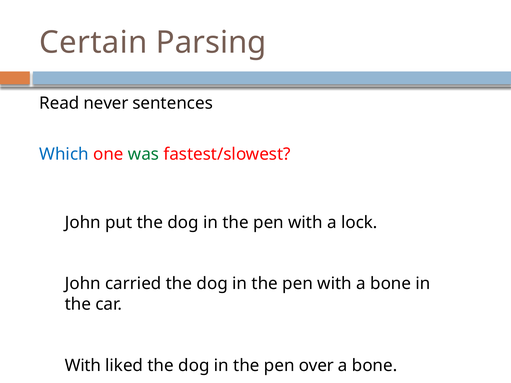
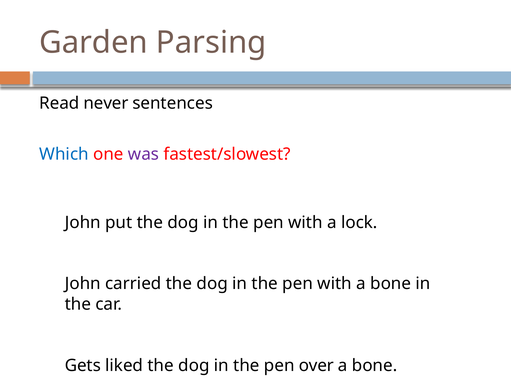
Certain: Certain -> Garden (94, 43)
was colour: green -> purple (144, 154)
With: With -> Gets (83, 366)
